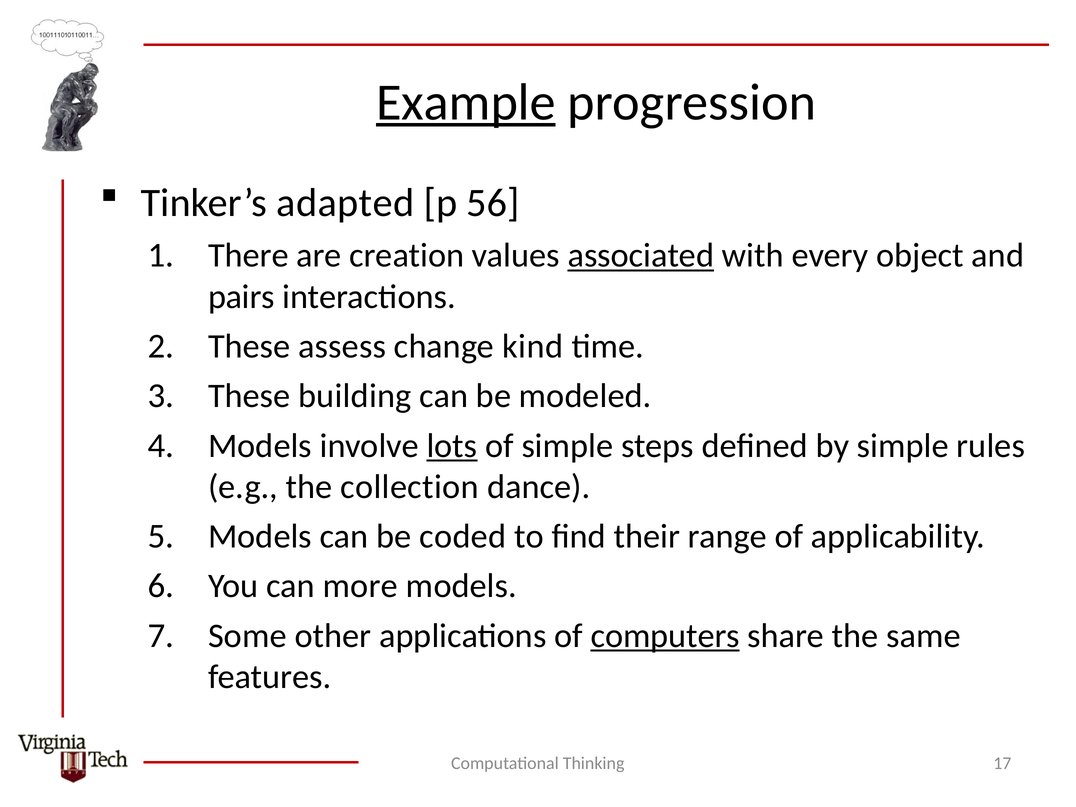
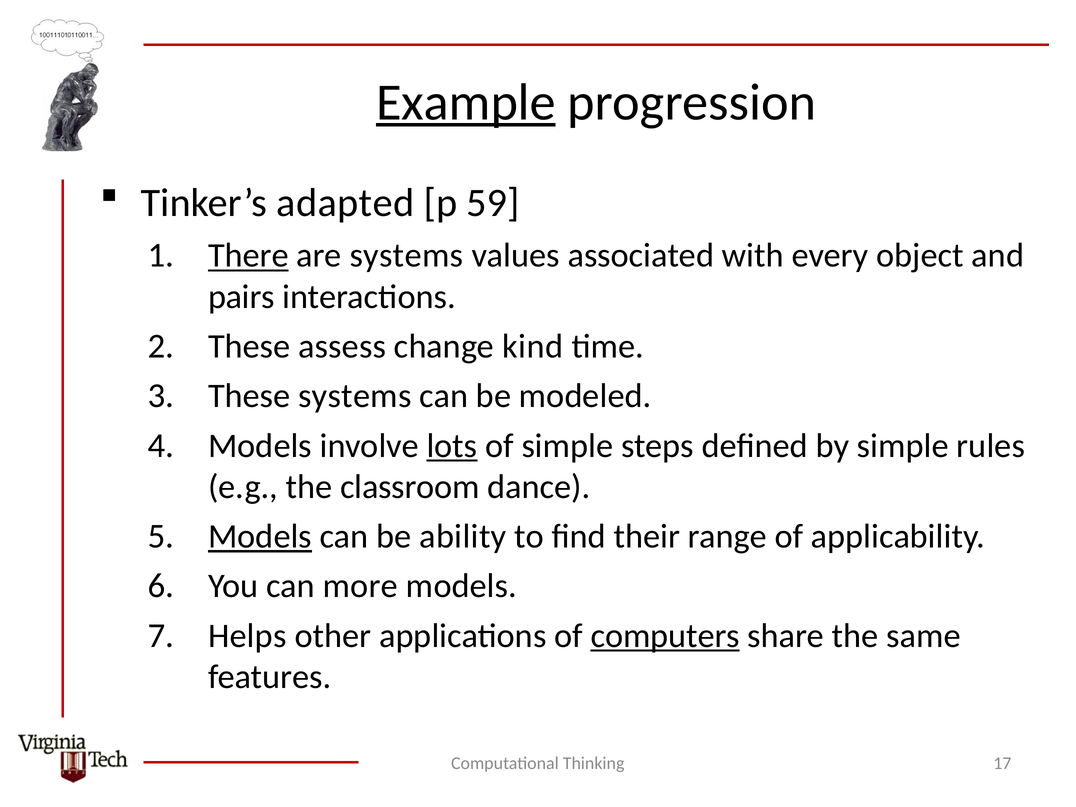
56: 56 -> 59 (493, 203)
There underline: none -> present (248, 256)
are creation: creation -> systems (406, 256)
associated underline: present -> none (641, 256)
These building: building -> systems (355, 396)
collection: collection -> classroom (410, 487)
Models underline: none -> present (260, 536)
coded: coded -> ability (463, 536)
Some: Some -> Helps (247, 636)
